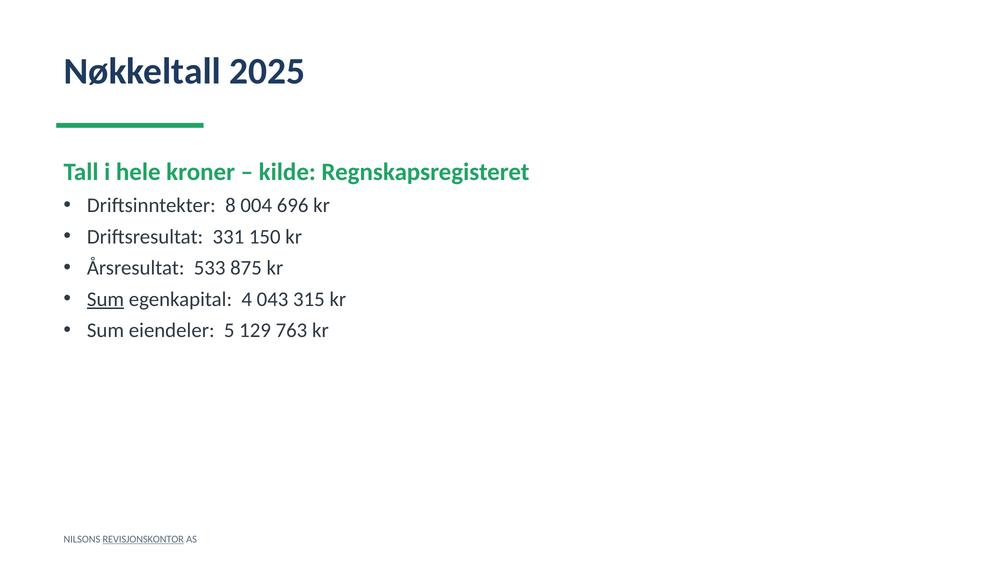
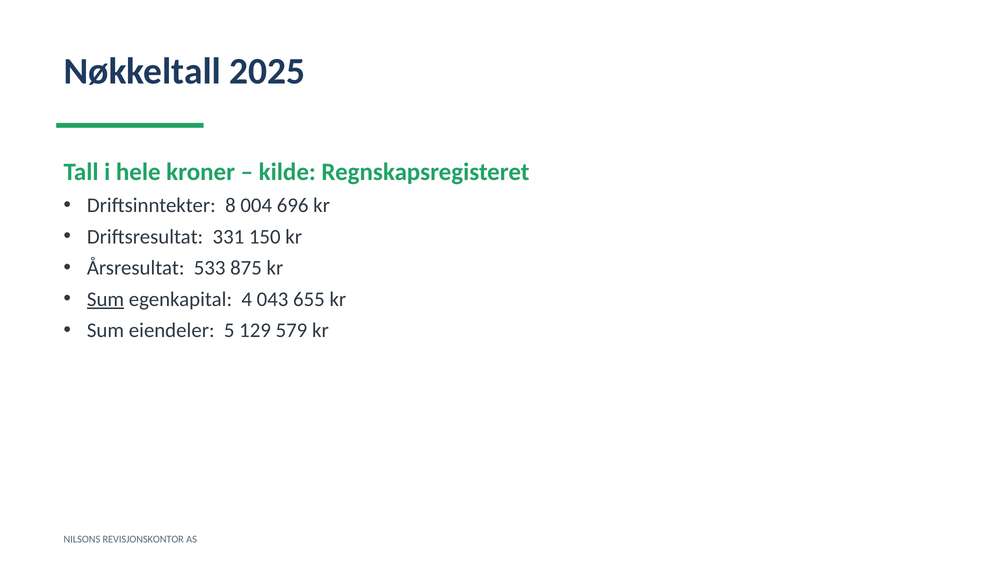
315: 315 -> 655 (309, 299)
763: 763 -> 579 (291, 330)
REVISJONSKONTOR underline: present -> none (143, 539)
